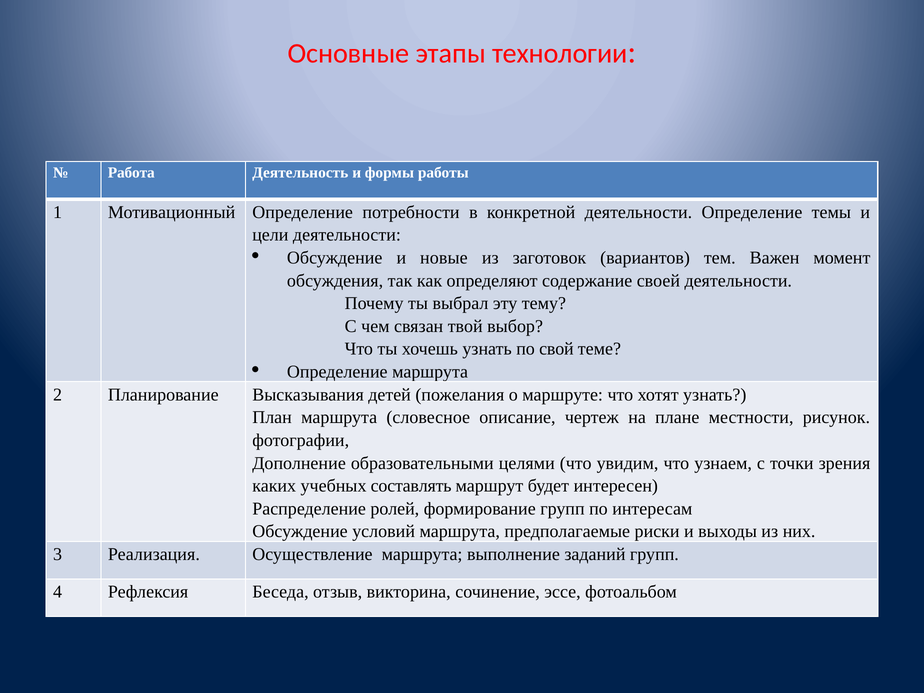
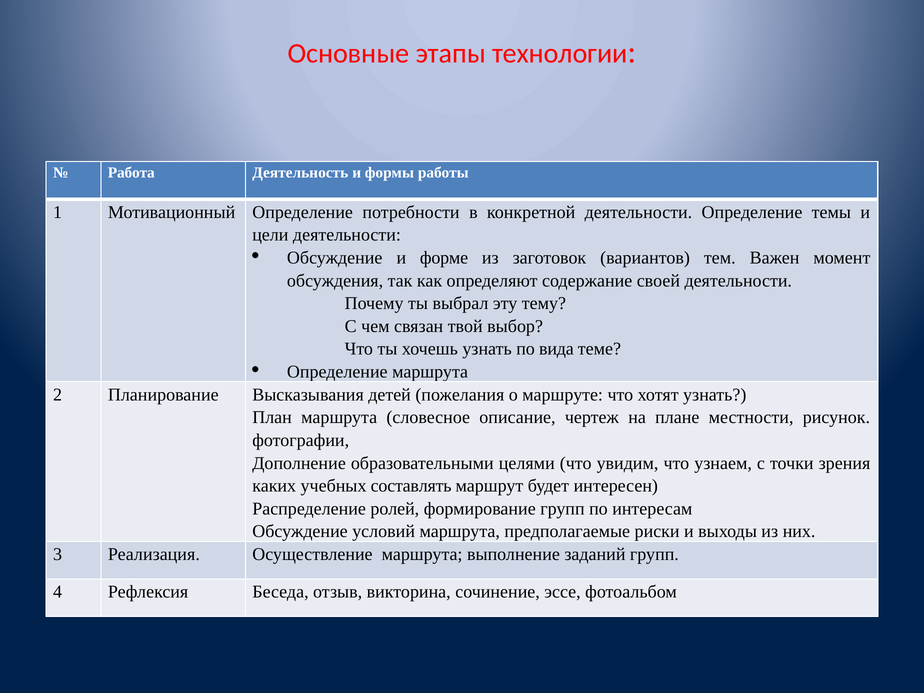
новые: новые -> форме (444, 258)
свой: свой -> вида (556, 349)
